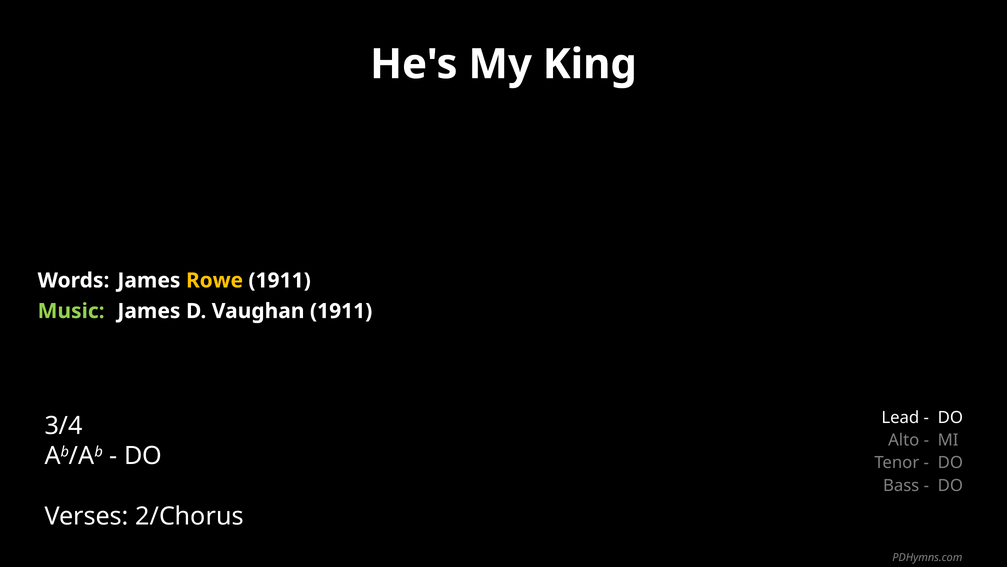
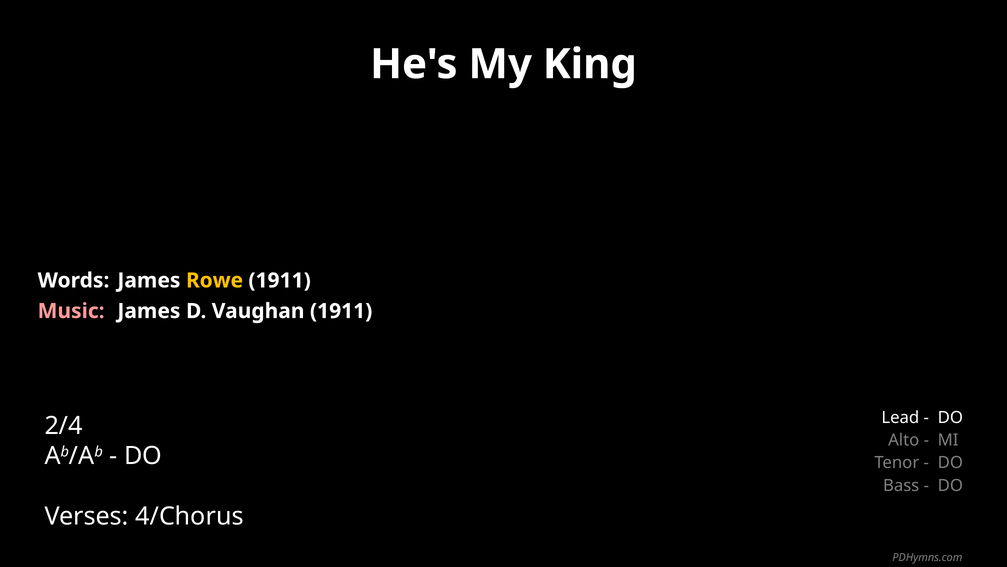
Music colour: light green -> pink (71, 311)
3/4: 3/4 -> 2/4 (64, 425)
2/Chorus: 2/Chorus -> 4/Chorus (189, 516)
